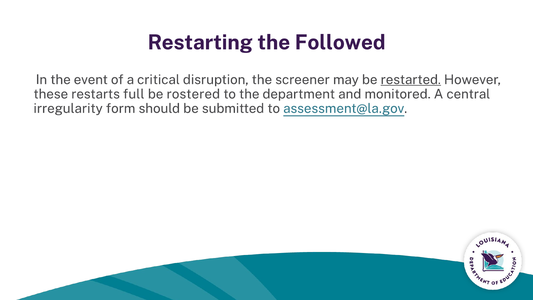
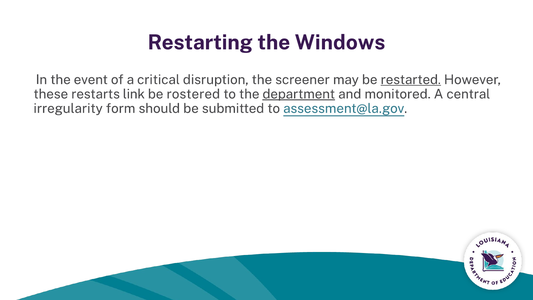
Followed: Followed -> Windows (340, 42)
full: full -> link (134, 94)
department underline: none -> present (299, 94)
